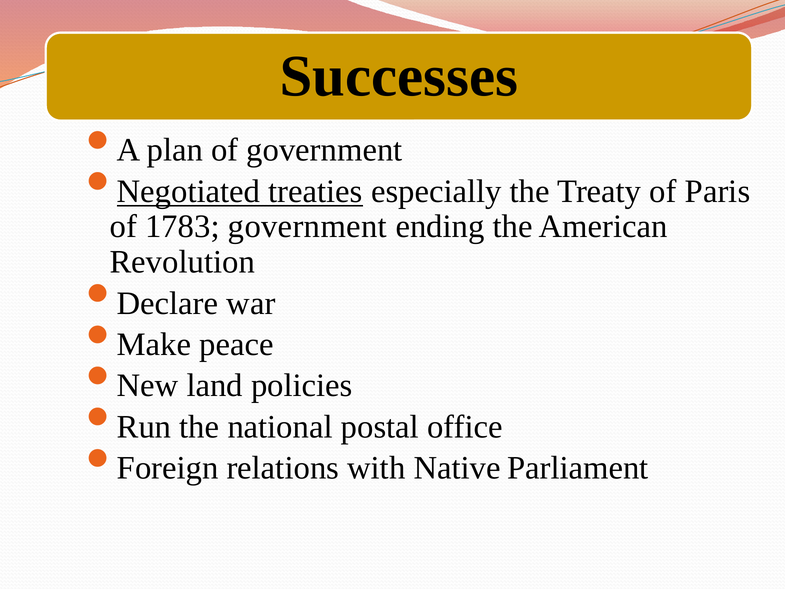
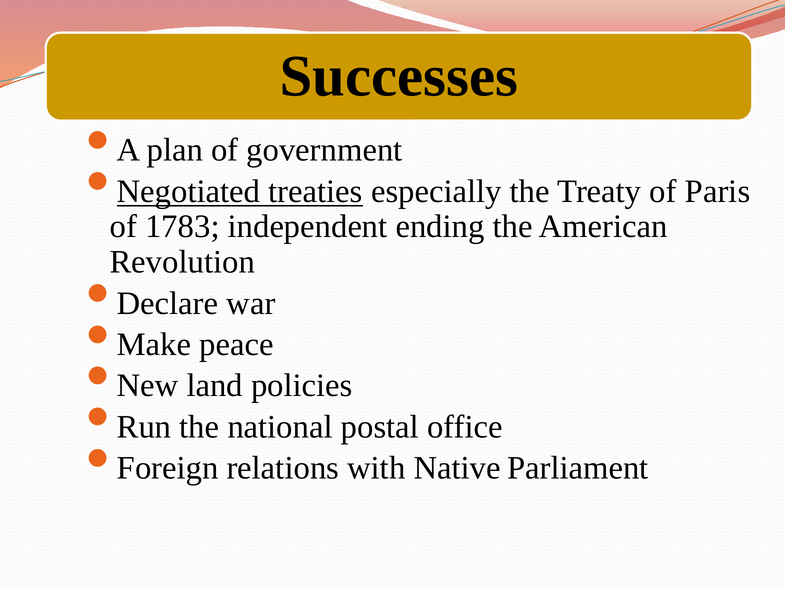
1783 government: government -> independent (308, 227)
